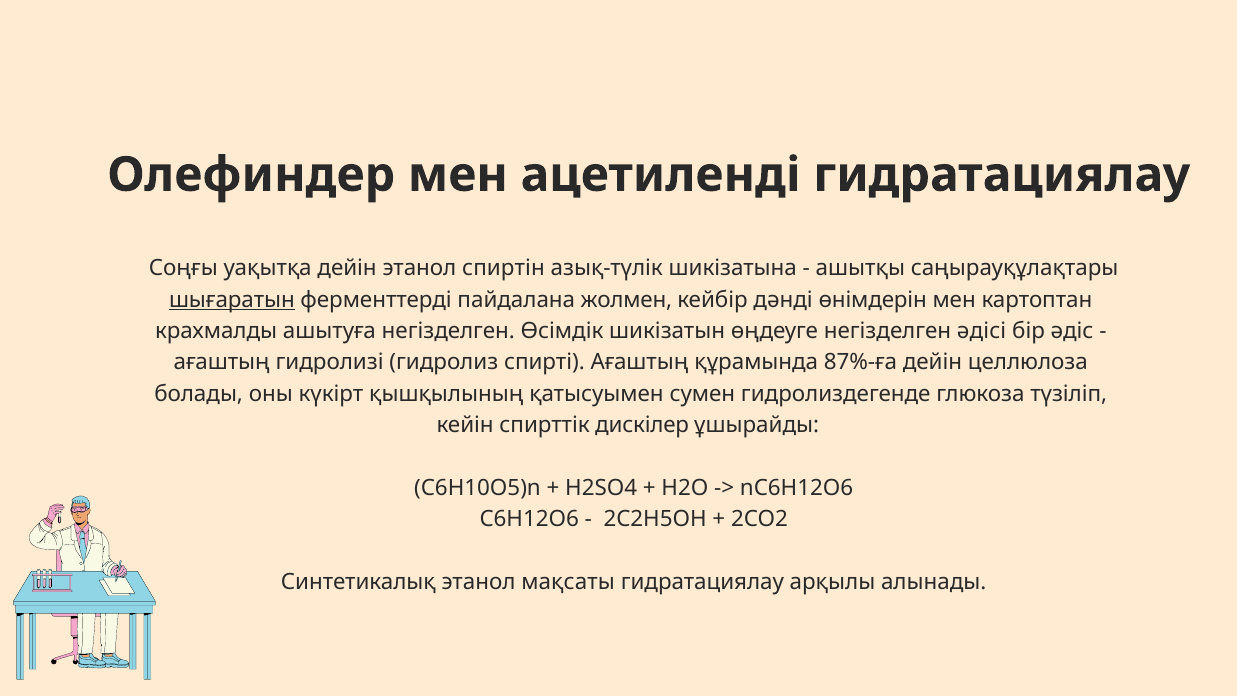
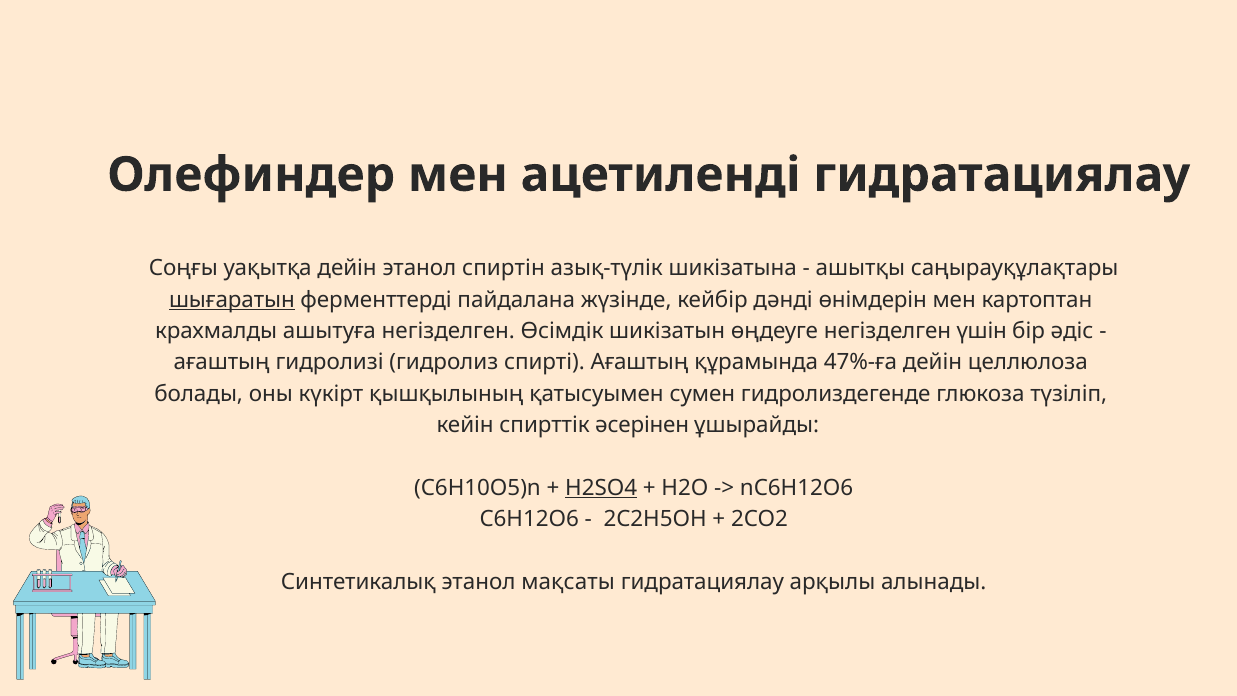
жолмен: жолмен -> жүзінде (626, 300)
әдісі: әдісі -> үшін (982, 331)
87%-ға: 87%-ға -> 47%-ға (861, 362)
дискілер: дискілер -> әсерінен (642, 425)
H2SO4 underline: none -> present (601, 488)
